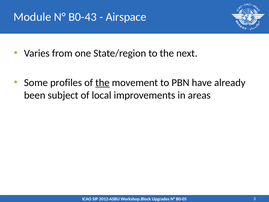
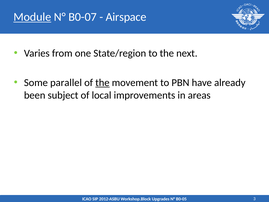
Module underline: none -> present (32, 17)
B0-43: B0-43 -> B0-07 (83, 17)
profiles: profiles -> parallel (66, 83)
